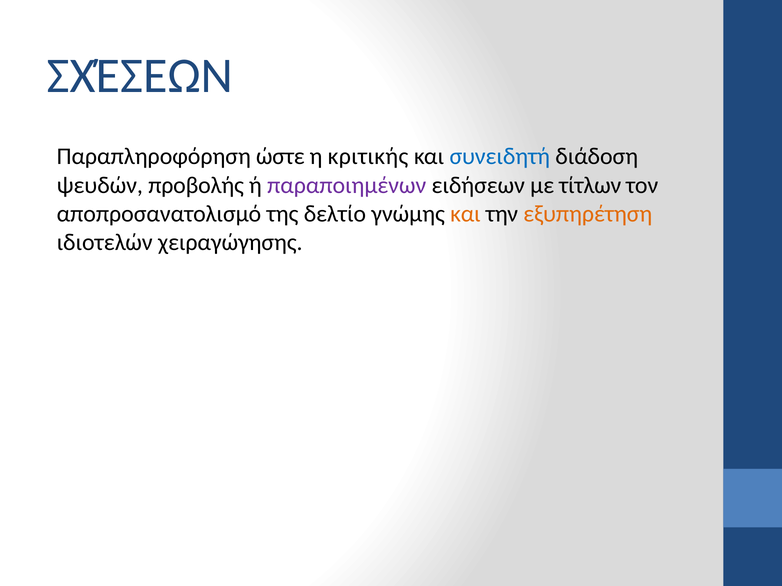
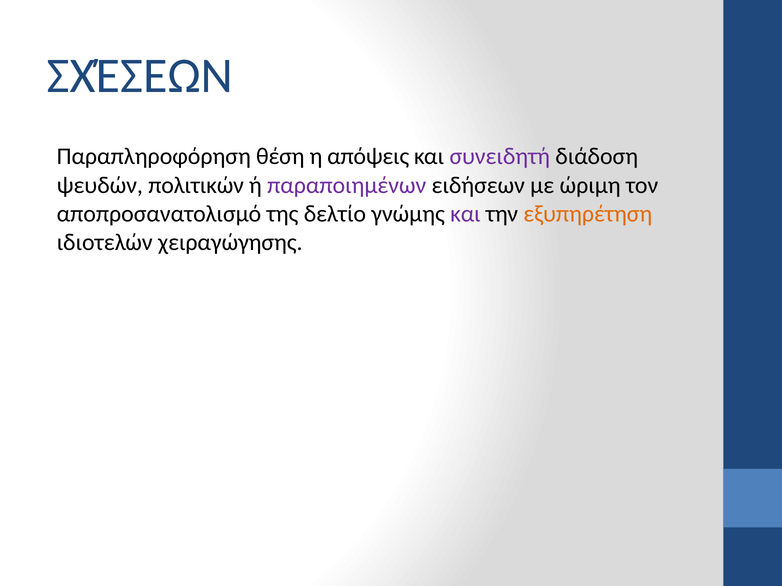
ώστε: ώστε -> θέση (280, 157)
κριτικής: κριτικής -> απόψεις (368, 157)
συνειδητή colour: blue -> purple (500, 157)
προβολής: προβολής -> πολιτικών (196, 185)
τίτλων: τίτλων -> ώριμη (590, 185)
και colour: orange -> purple (465, 214)
